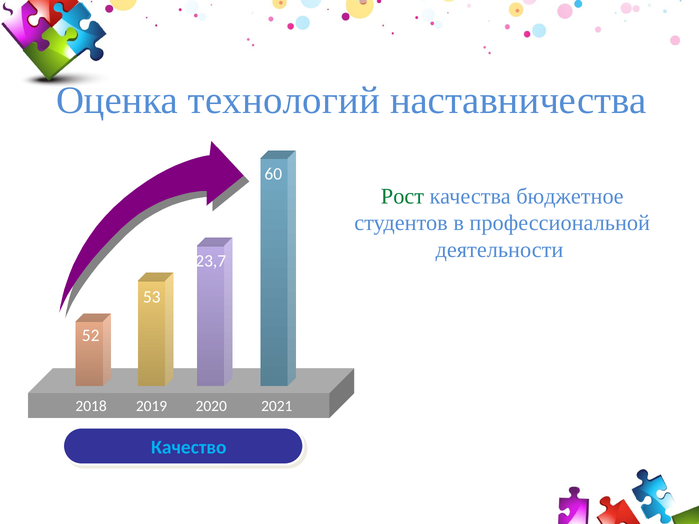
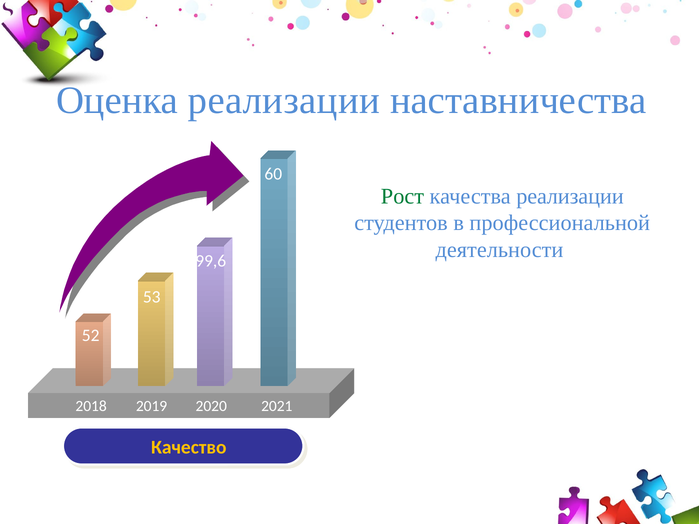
Оценка технологий: технологий -> реализации (284, 100)
качества бюджетное: бюджетное -> реализации (570, 196)
23,7: 23,7 -> 99,6 (211, 261)
Качество colour: light blue -> yellow (189, 448)
